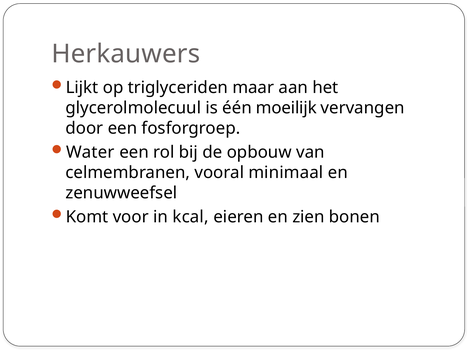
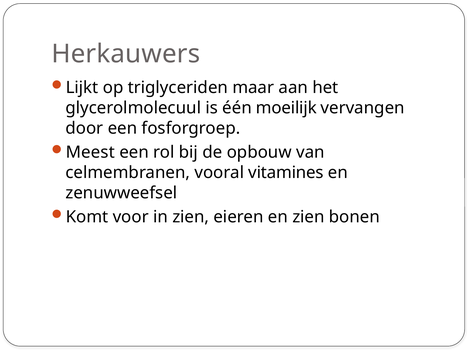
Water: Water -> Meest (90, 152)
minimaal: minimaal -> vitamines (286, 173)
in kcal: kcal -> zien (191, 217)
